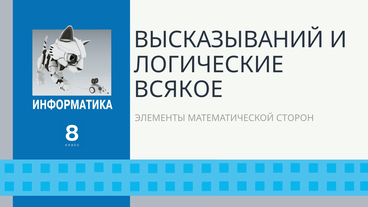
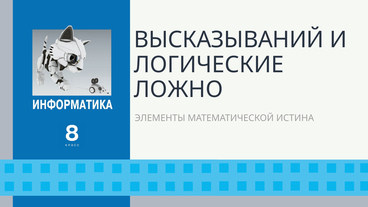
ВСЯКОЕ: ВСЯКОЕ -> ЛОЖНО (179, 90)
СТОРОН: СТОРОН -> ИСТИНА (295, 118)
